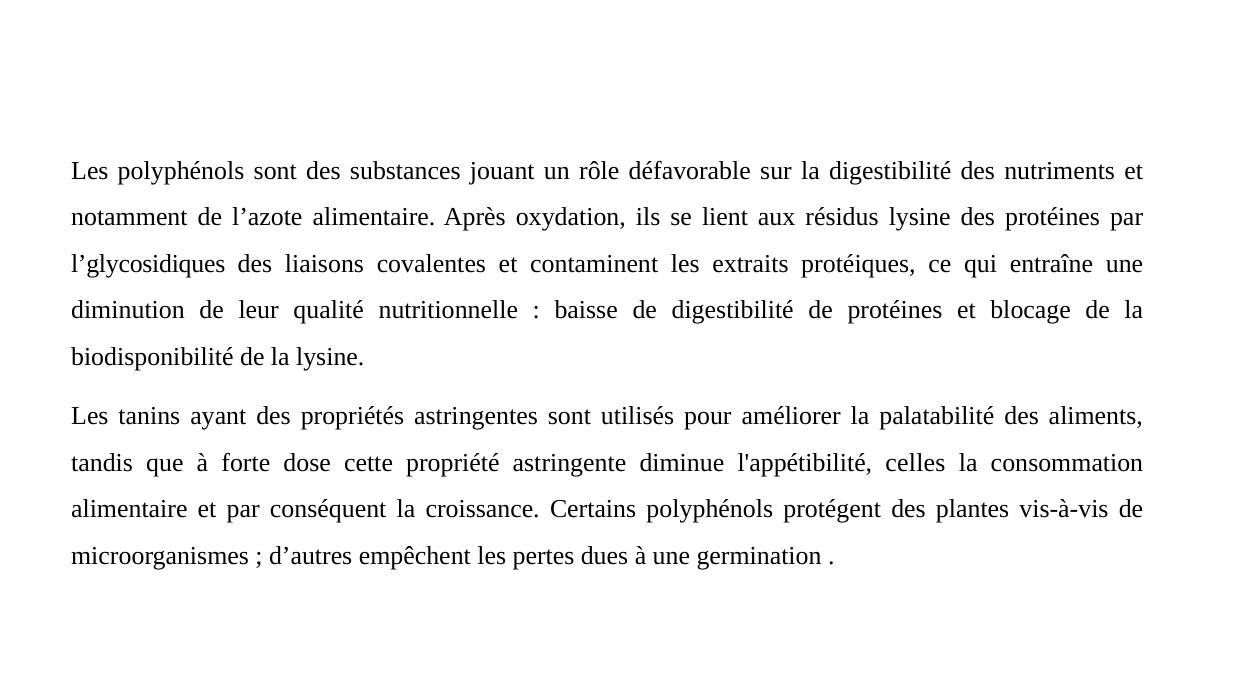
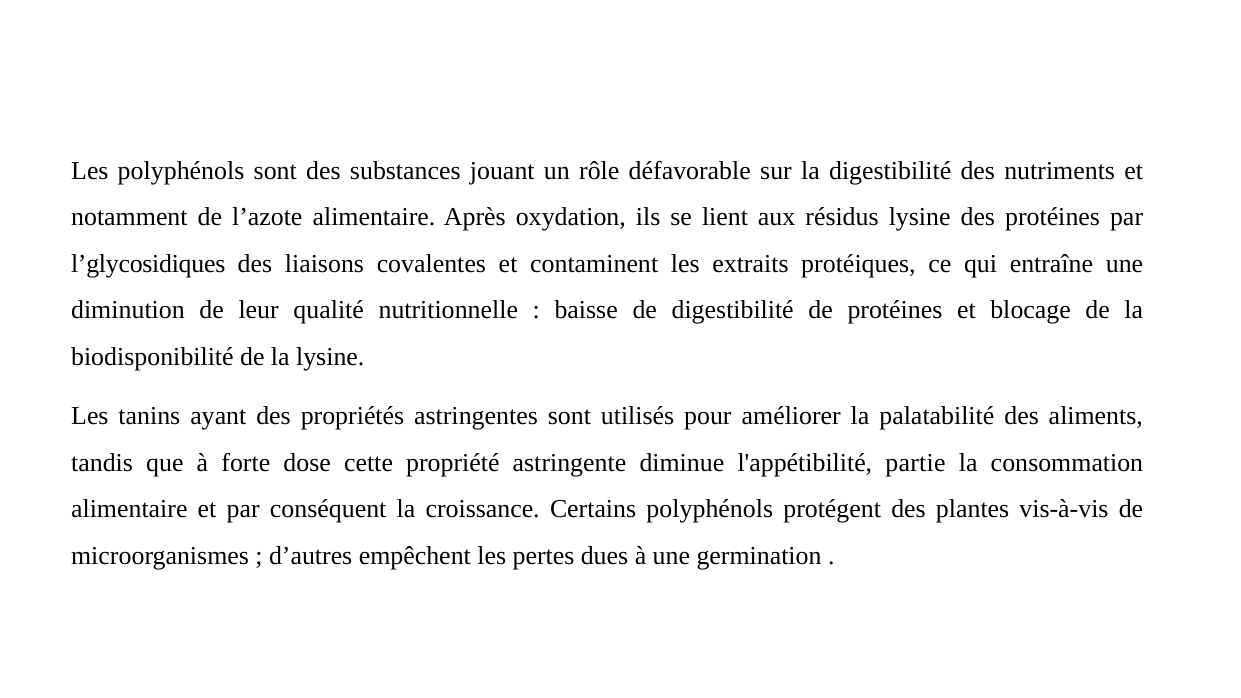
celles: celles -> partie (915, 463)
